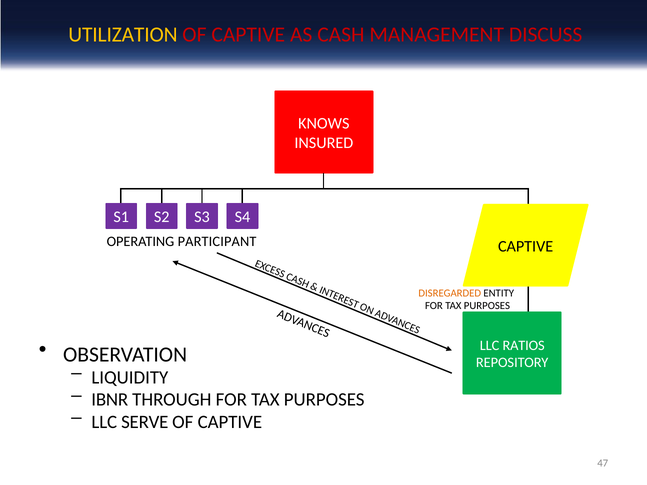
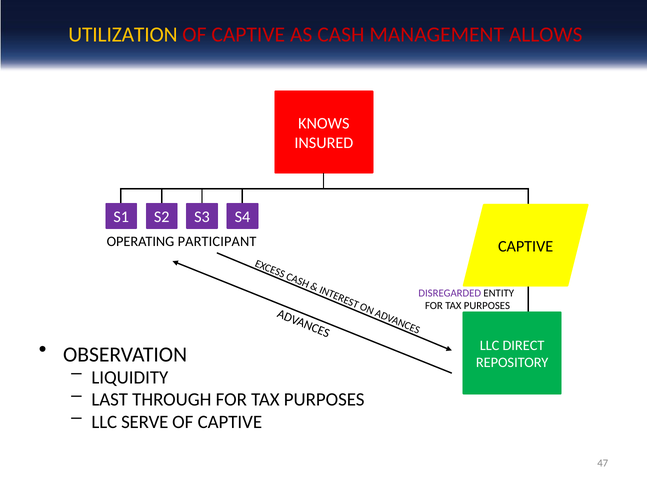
DISCUSS: DISCUSS -> ALLOWS (546, 35)
DISREGARDED colour: orange -> purple (450, 293)
RATIOS: RATIOS -> DIRECT (523, 346)
IBNR: IBNR -> LAST (110, 400)
